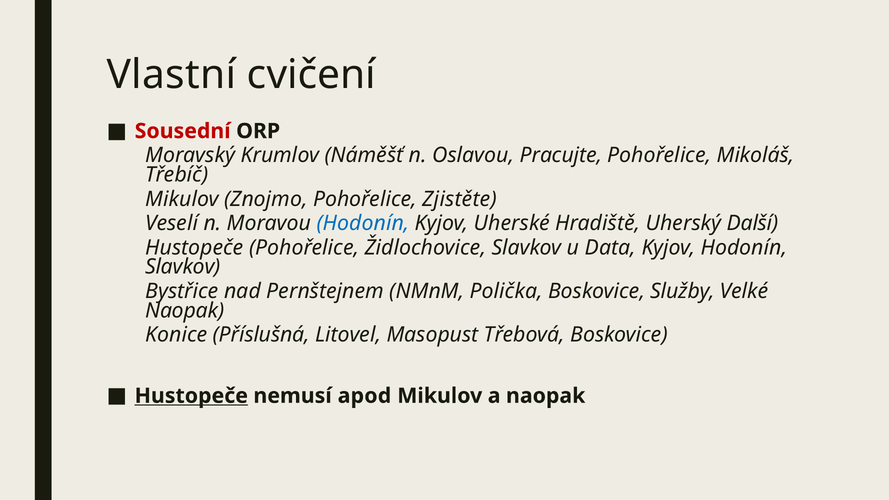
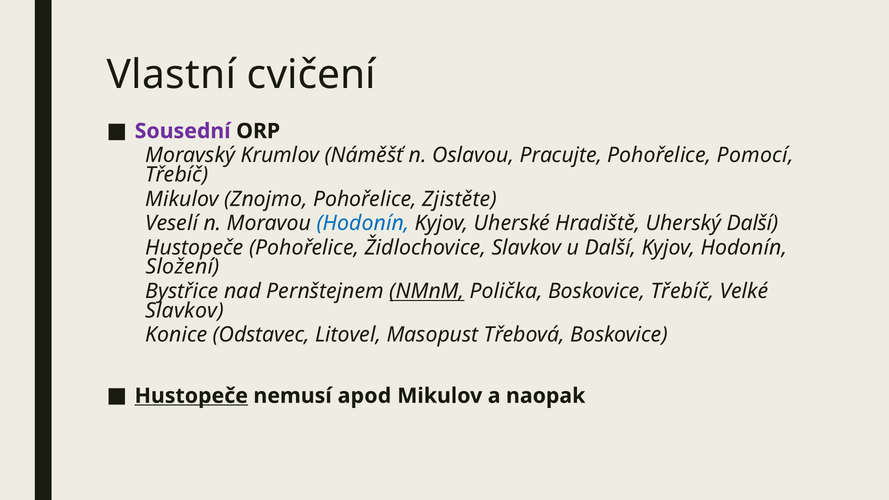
Sousední colour: red -> purple (183, 131)
Mikoláš: Mikoláš -> Pomocí (755, 155)
u Data: Data -> Další (610, 248)
Slavkov: Slavkov -> Složení (183, 267)
NMnM underline: none -> present (427, 291)
Boskovice Služby: Služby -> Třebíč (682, 291)
Naopak: Naopak -> Slavkov (185, 311)
Příslušná: Příslušná -> Odstavec (261, 335)
